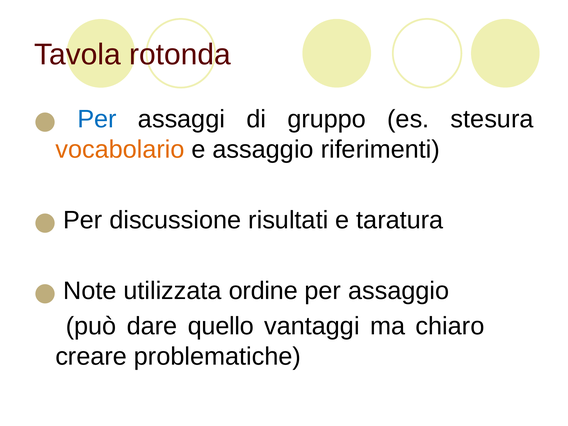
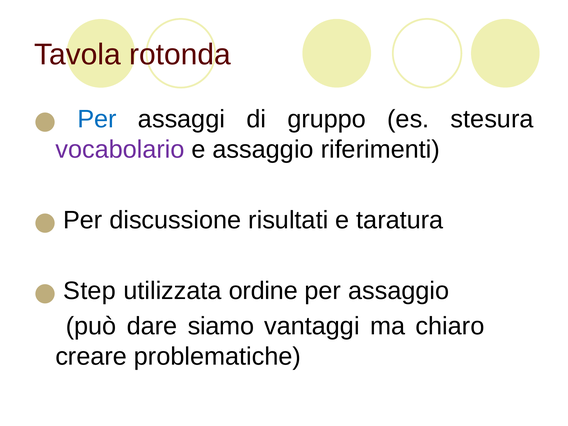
vocabolario colour: orange -> purple (120, 149)
Note: Note -> Step (90, 291)
quello: quello -> siamo (221, 326)
